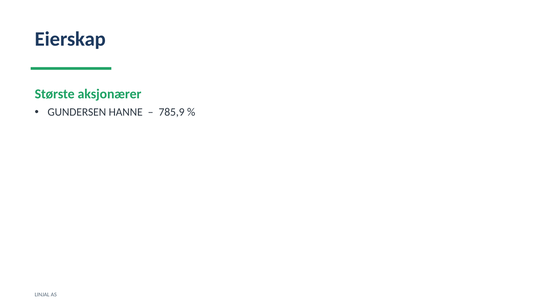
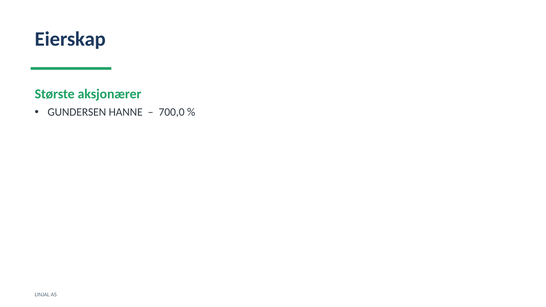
785,9: 785,9 -> 700,0 (172, 112)
